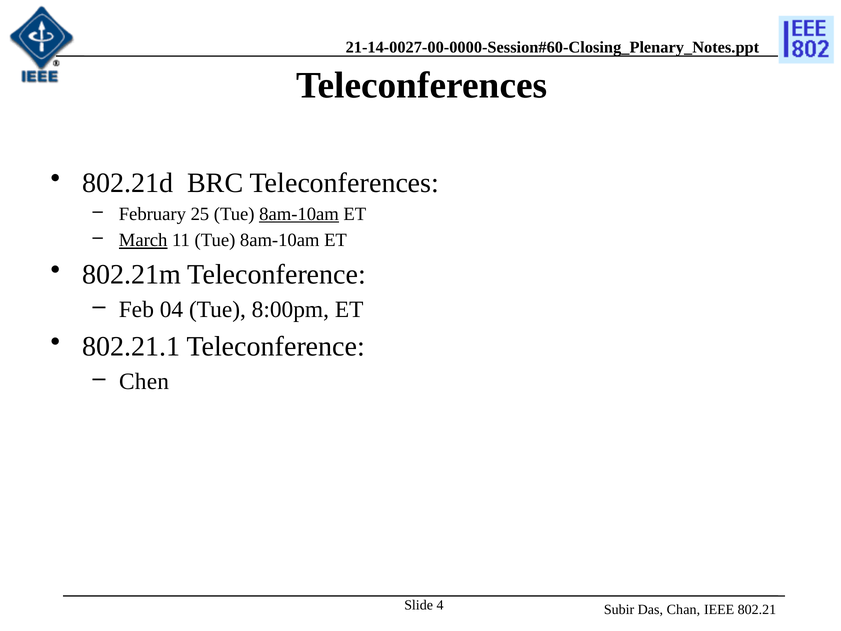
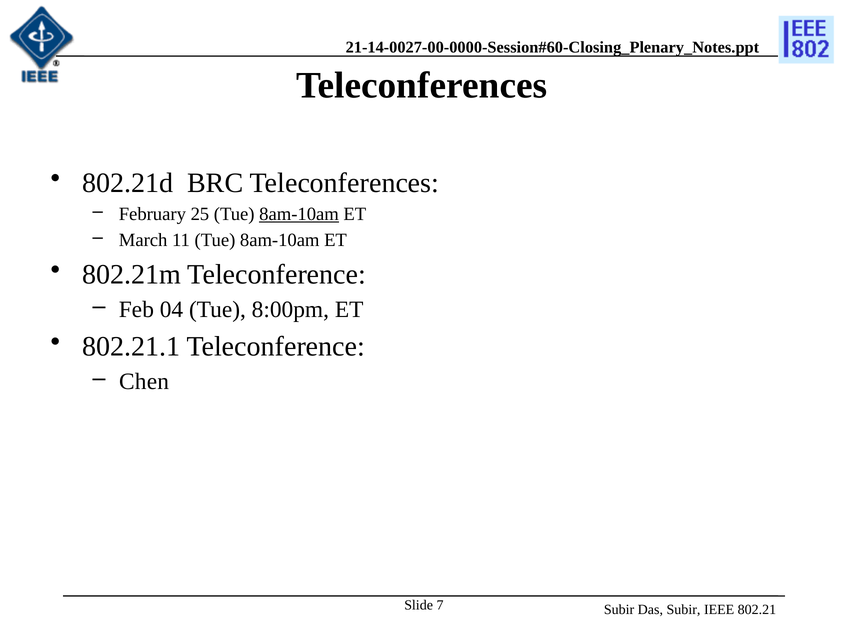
March underline: present -> none (143, 240)
4: 4 -> 7 (440, 605)
Das Chan: Chan -> Subir (683, 609)
